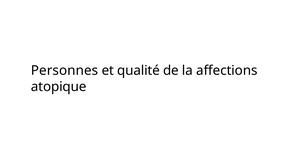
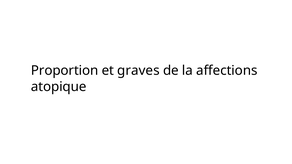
Personnes: Personnes -> Proportion (65, 71)
qualité: qualité -> graves (138, 71)
